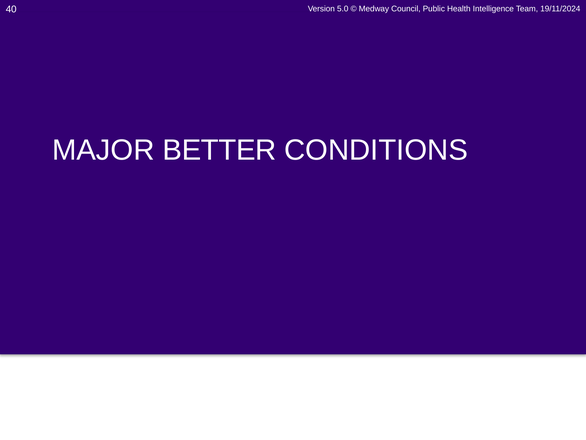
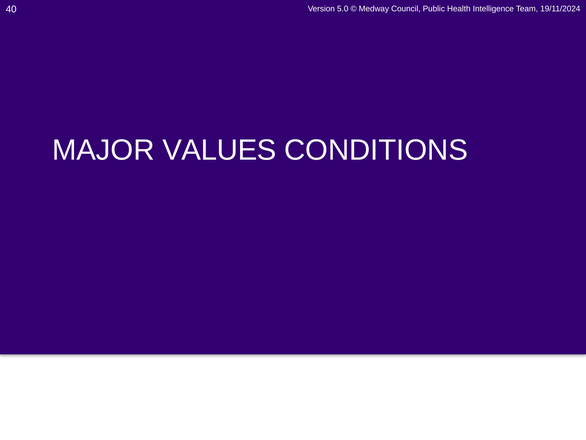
BETTER: BETTER -> VALUES (219, 150)
